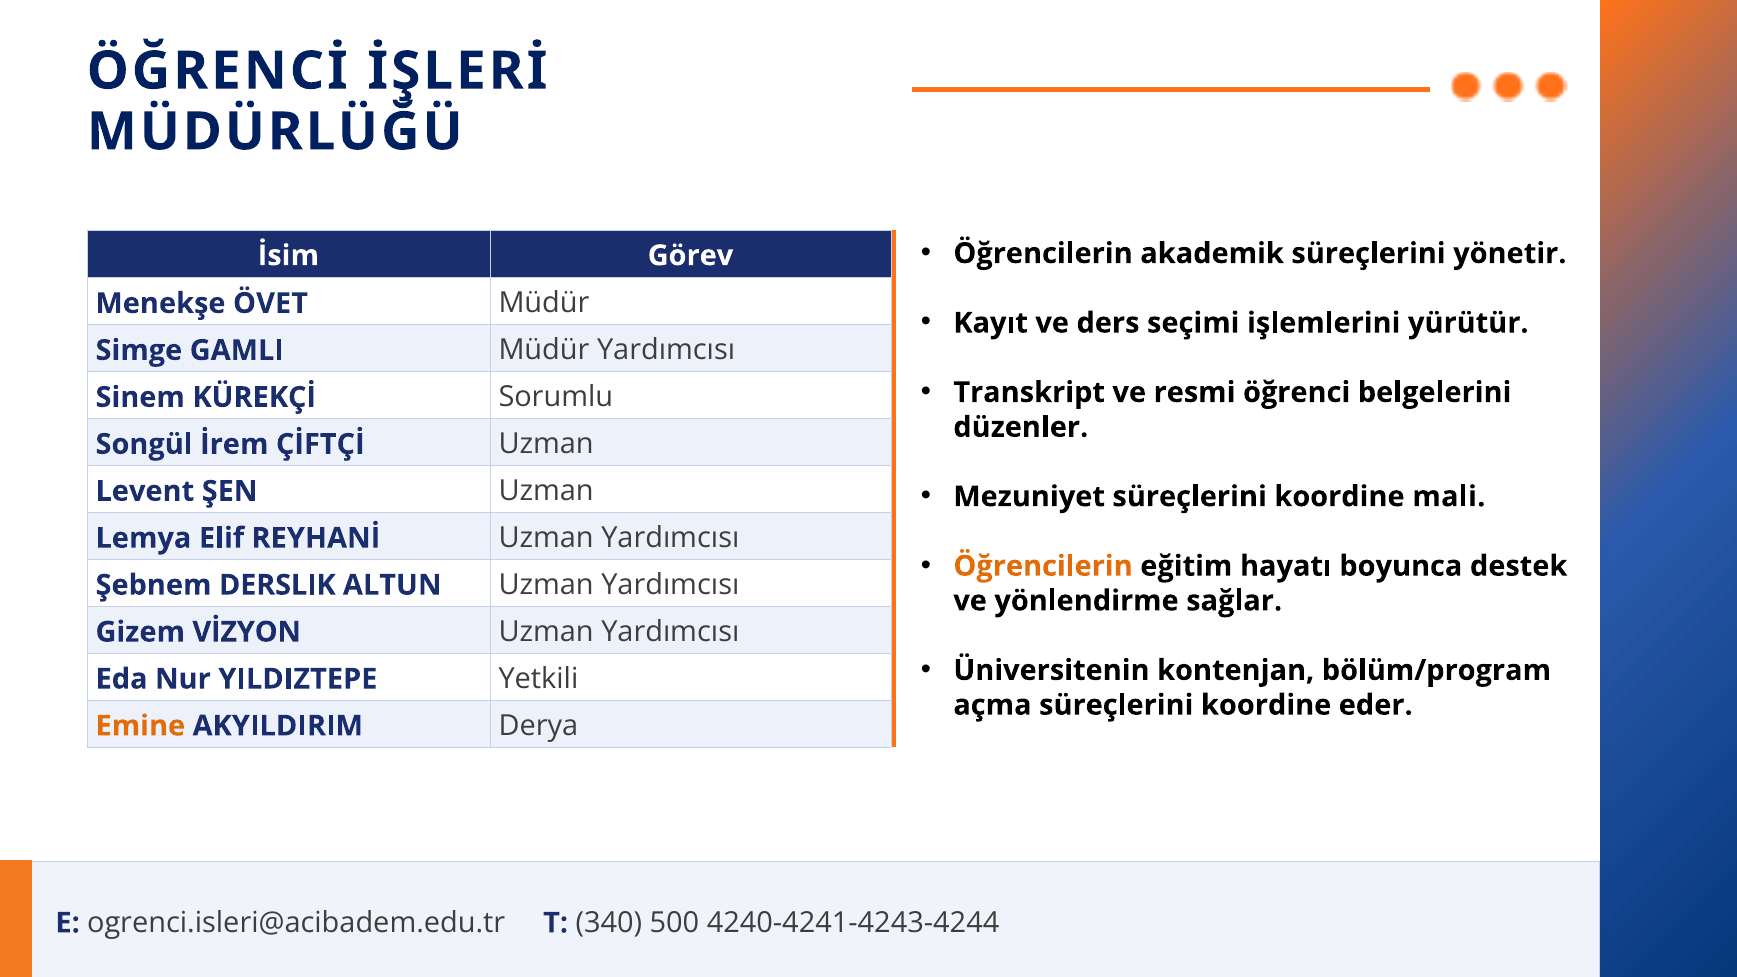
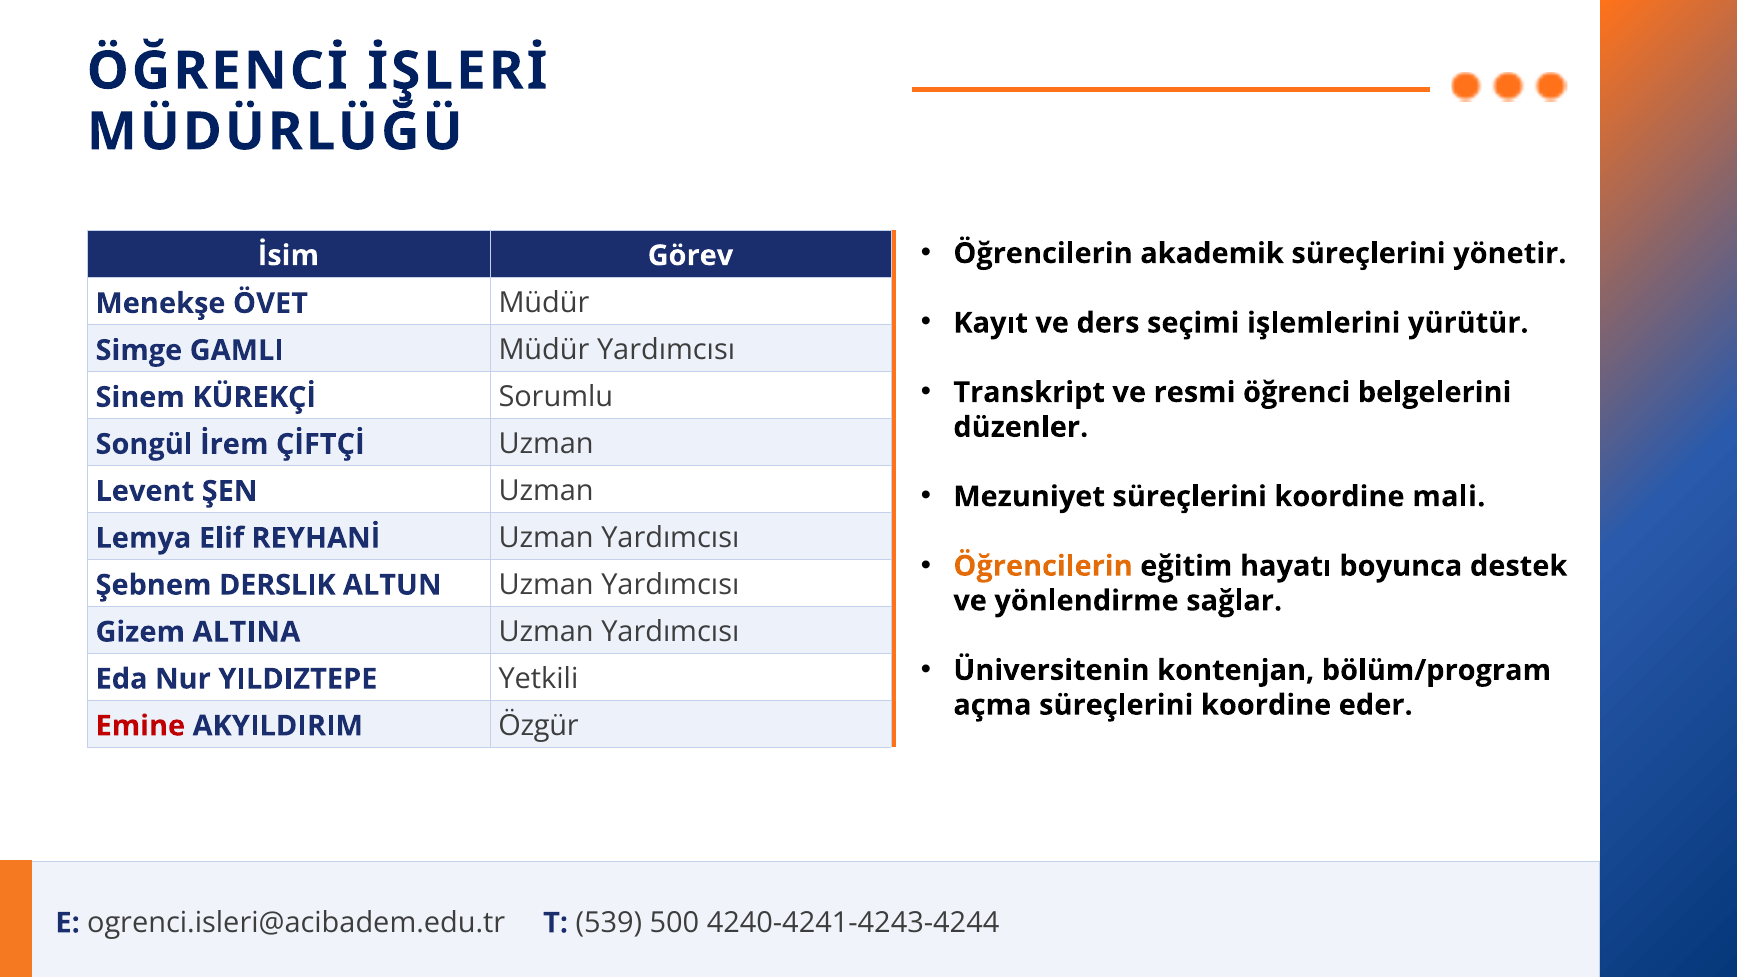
VİZYON: VİZYON -> ALTINA (246, 632)
Emine colour: orange -> red (140, 726)
Derya: Derya -> Özgür (539, 726)
340: 340 -> 539 (609, 923)
